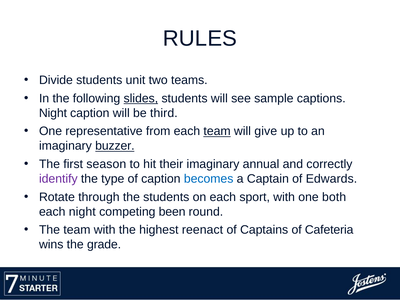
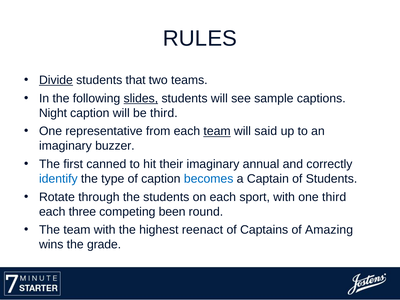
Divide underline: none -> present (56, 80)
unit: unit -> that (136, 80)
give: give -> said (266, 131)
buzzer underline: present -> none (115, 146)
season: season -> canned (106, 164)
identify colour: purple -> blue (58, 179)
of Edwards: Edwards -> Students (331, 179)
one both: both -> third (334, 197)
each night: night -> three (82, 212)
Cafeteria: Cafeteria -> Amazing (329, 230)
